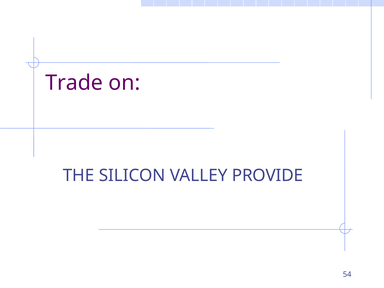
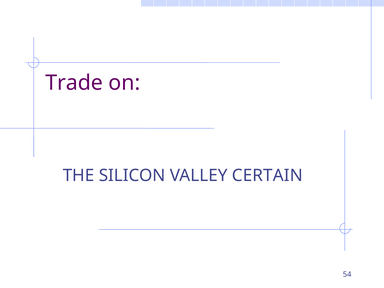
PROVIDE: PROVIDE -> CERTAIN (267, 175)
